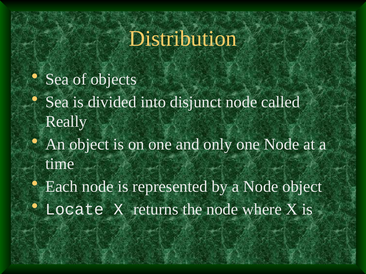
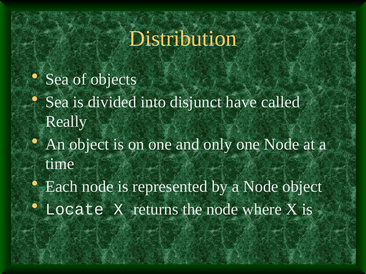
disjunct node: node -> have (241, 102)
